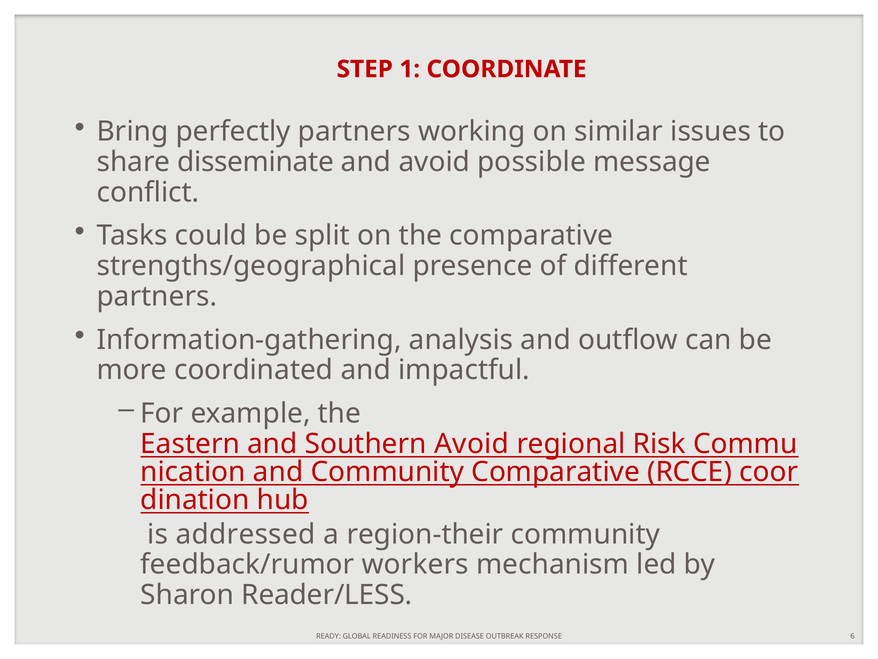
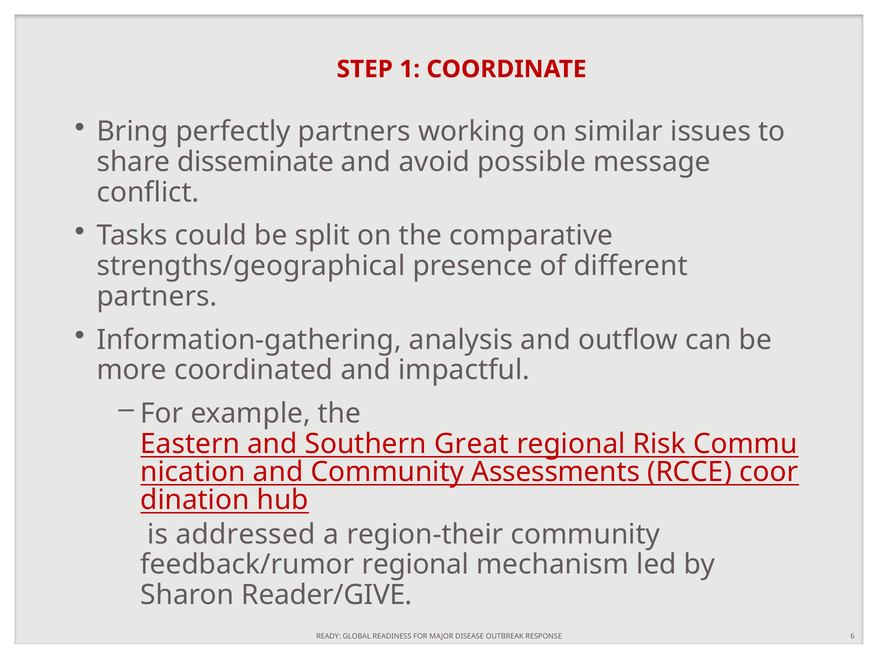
Southern Avoid: Avoid -> Great (472, 444)
Community Comparative: Comparative -> Assessments (556, 472)
feedback/rumor workers: workers -> regional (415, 564)
Reader/LESS: Reader/LESS -> Reader/GIVE (327, 595)
